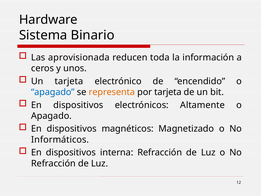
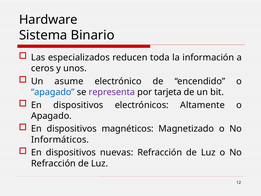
aprovisionada: aprovisionada -> especializados (79, 57)
Un tarjeta: tarjeta -> asume (69, 81)
representa colour: orange -> purple (112, 92)
interna: interna -> nuevas (117, 152)
